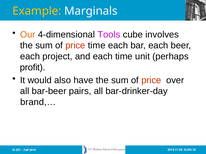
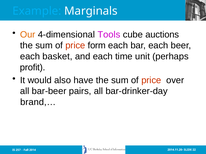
Example colour: yellow -> light blue (37, 11)
involves: involves -> auctions (162, 35)
price time: time -> form (97, 46)
project: project -> basket (57, 57)
